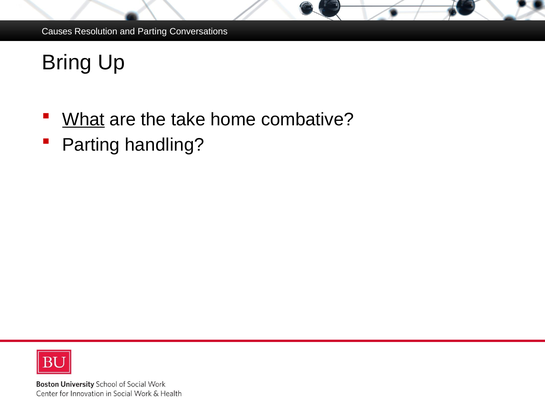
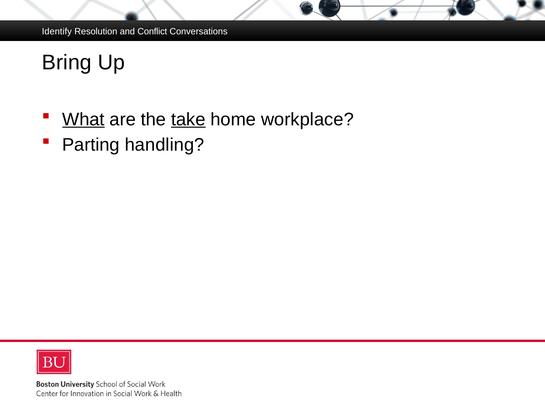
Causes: Causes -> Identify (57, 32)
and Parting: Parting -> Conflict (152, 32)
take underline: none -> present (188, 119)
combative: combative -> workplace (307, 119)
